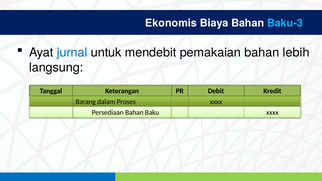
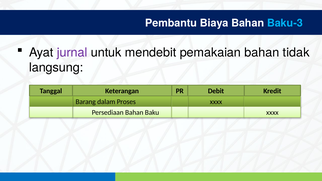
Ekonomis: Ekonomis -> Pembantu (171, 23)
jurnal colour: blue -> purple (72, 52)
lebih: lebih -> tidak (296, 52)
